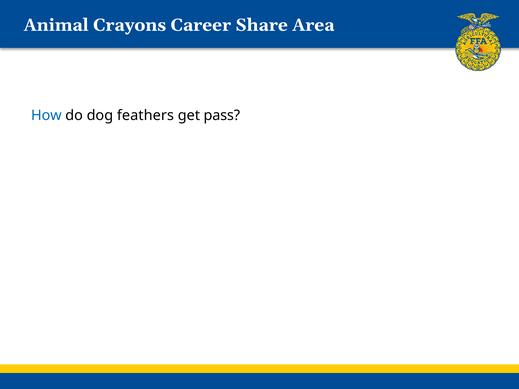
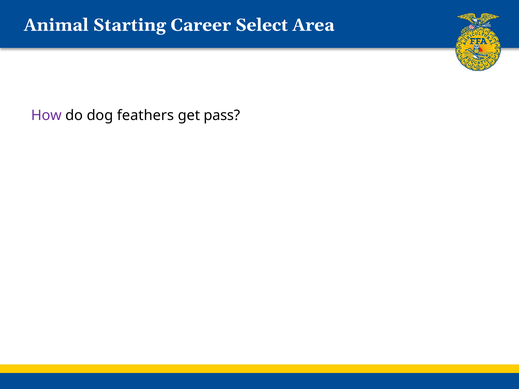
Crayons: Crayons -> Starting (130, 25)
Share: Share -> Select (262, 25)
How colour: blue -> purple (46, 115)
